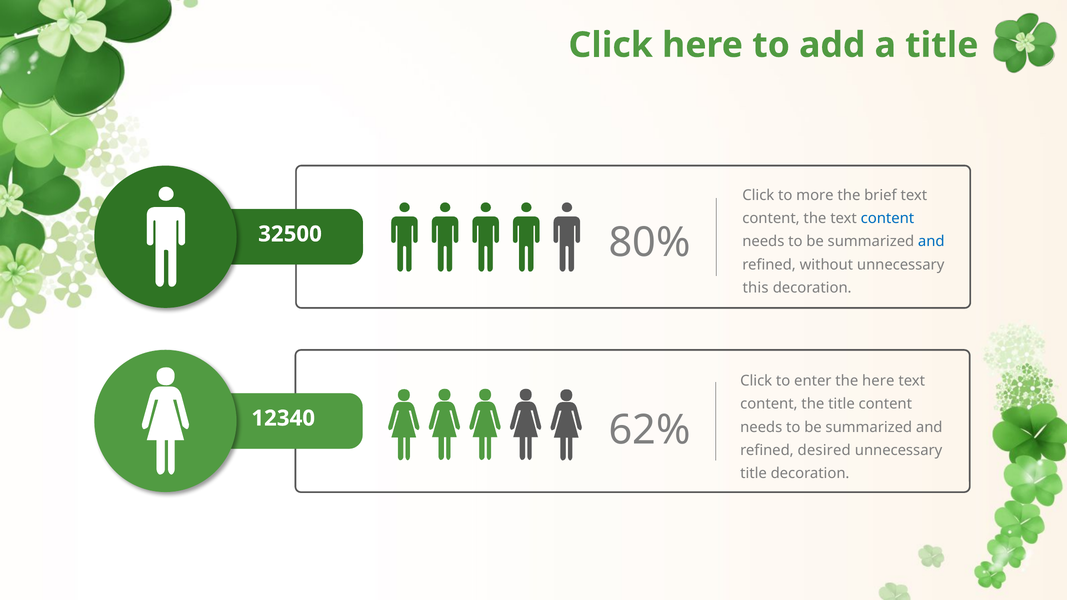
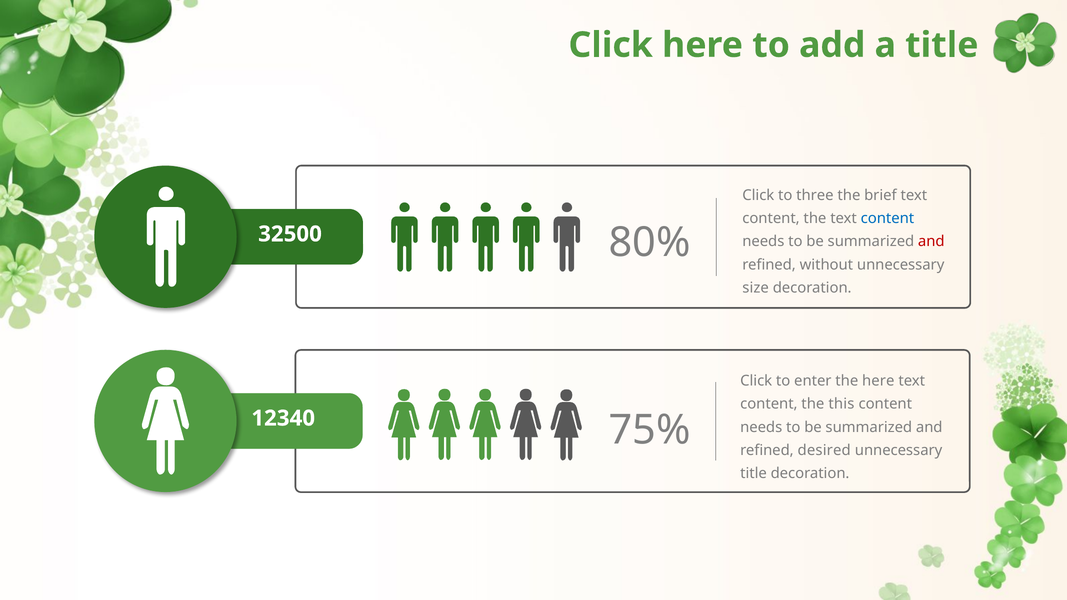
more: more -> three (815, 195)
and colour: blue -> red (931, 242)
this: this -> size (756, 288)
the title: title -> this (841, 404)
62%: 62% -> 75% (650, 430)
